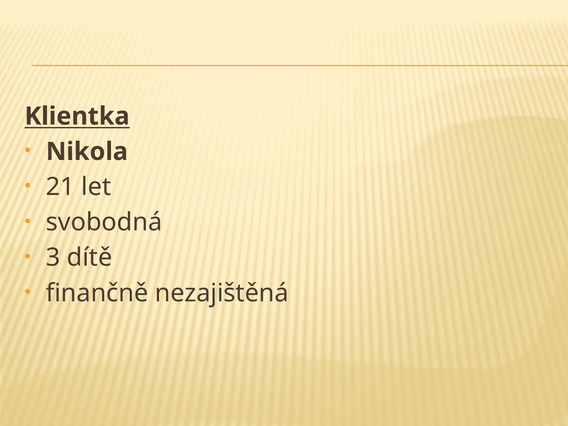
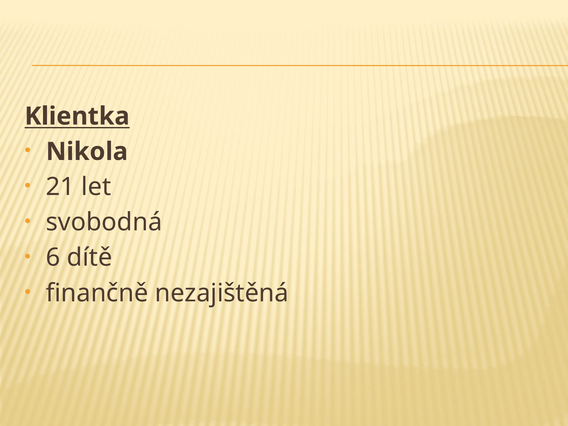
3: 3 -> 6 (53, 258)
